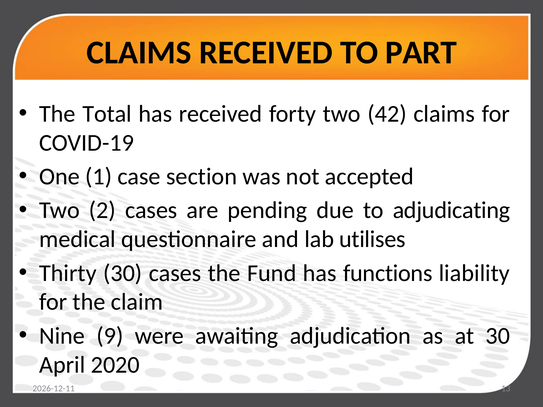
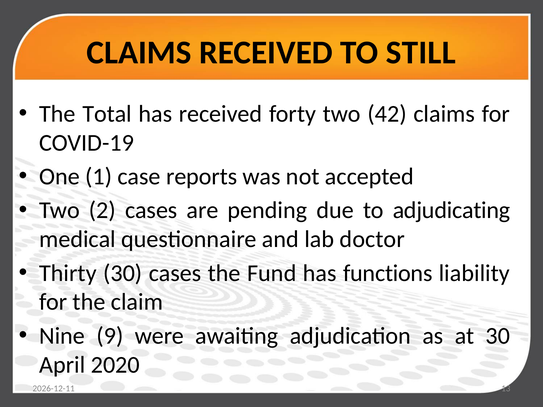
PART: PART -> STILL (421, 53)
section: section -> reports (202, 177)
utilises: utilises -> doctor (372, 239)
